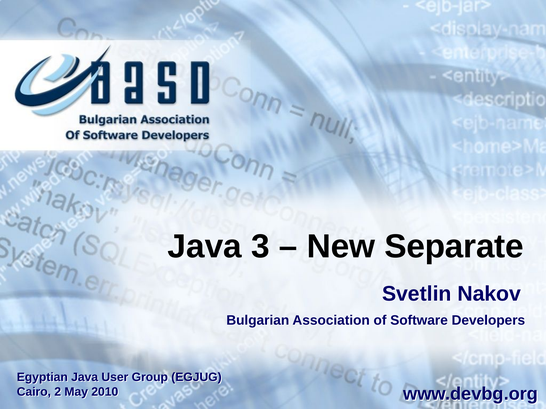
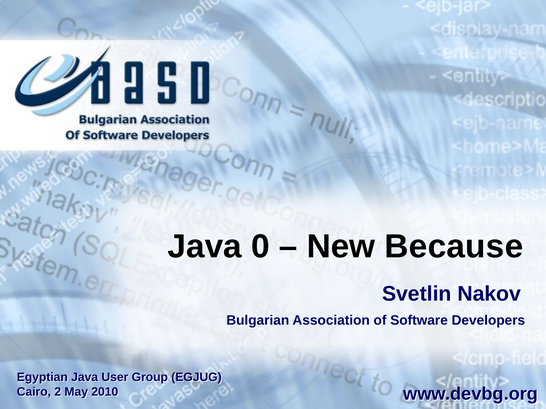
3: 3 -> 0 (260, 247)
Separate: Separate -> Because (454, 247)
